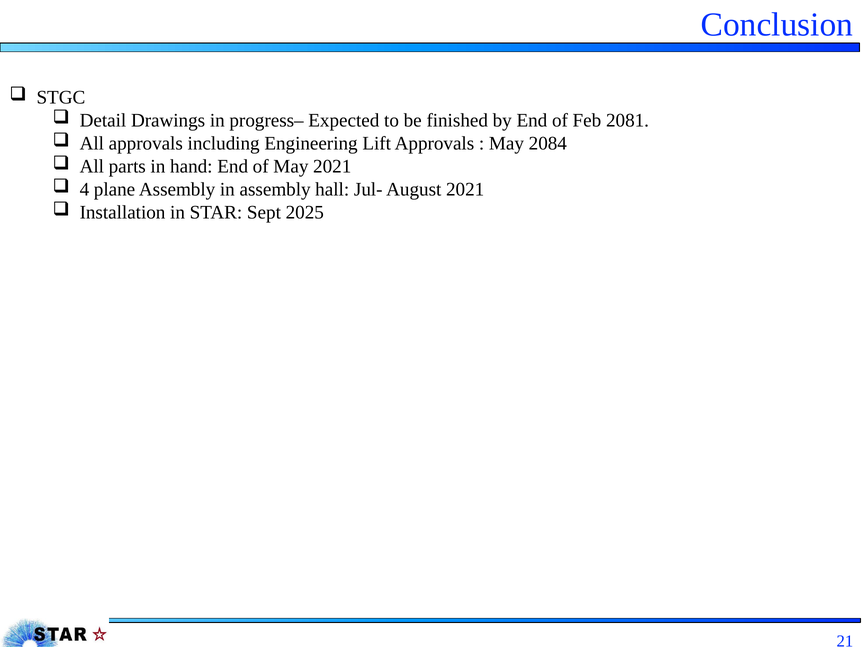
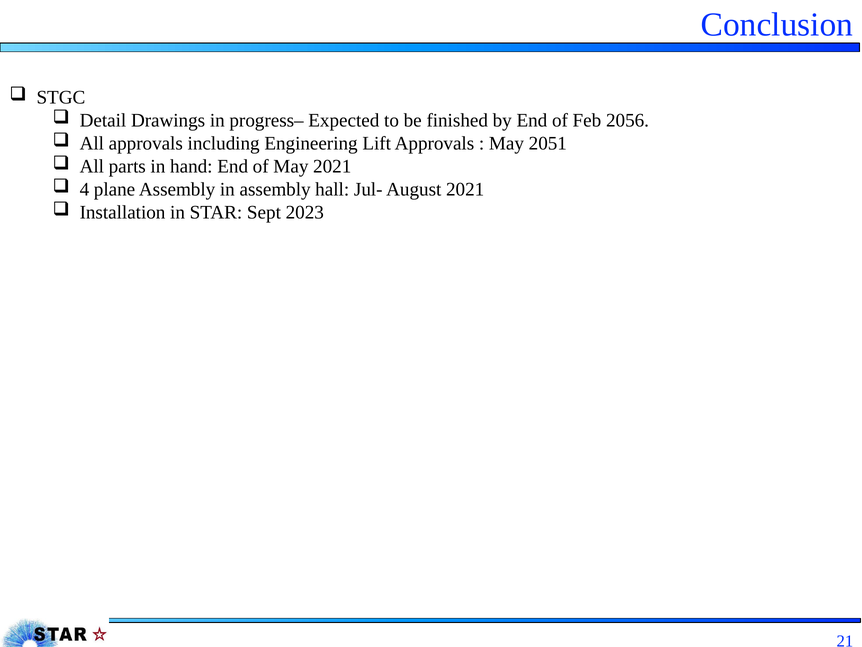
2081: 2081 -> 2056 (628, 120)
2084: 2084 -> 2051 (548, 143)
2025: 2025 -> 2023 (305, 212)
